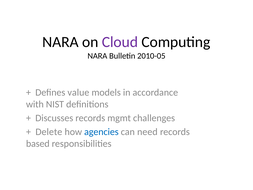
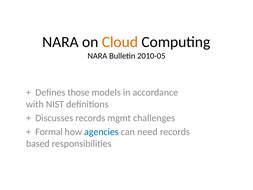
Cloud colour: purple -> orange (120, 42)
value: value -> those (78, 92)
Delete: Delete -> Formal (49, 132)
